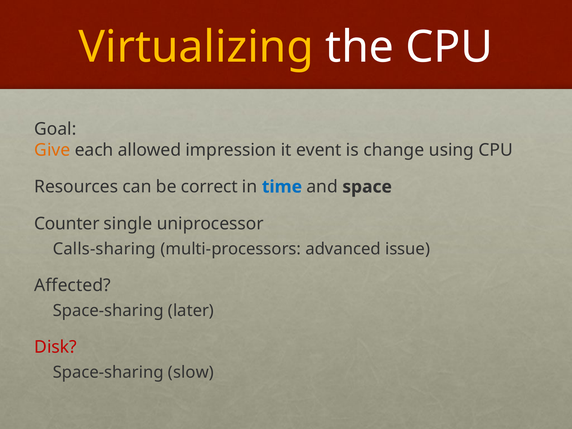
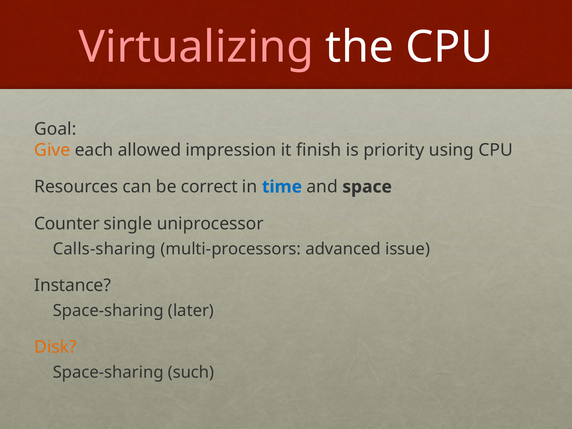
Virtualizing colour: yellow -> pink (196, 47)
event: event -> finish (319, 150)
change: change -> priority (394, 150)
Affected: Affected -> Instance (73, 285)
Disk colour: red -> orange (56, 347)
slow: slow -> such (191, 372)
